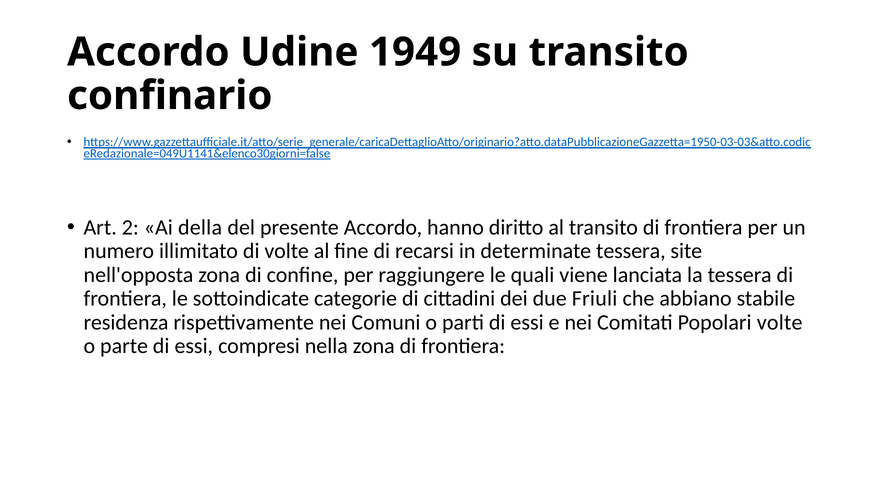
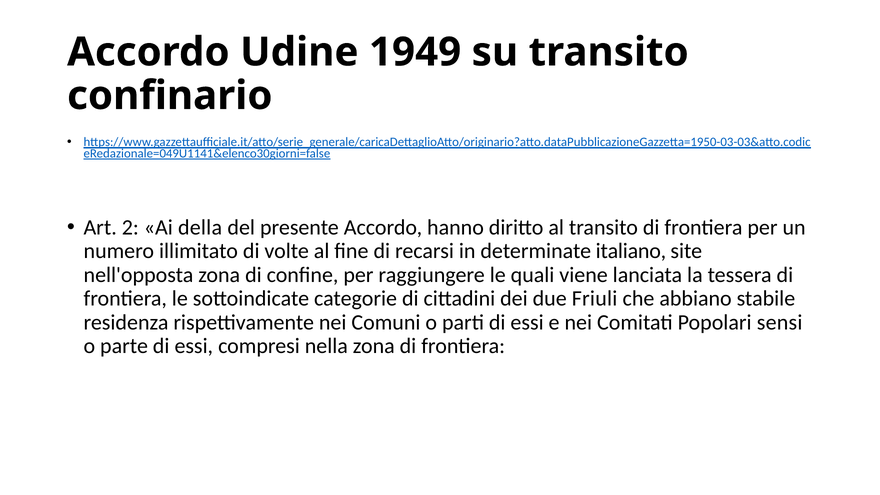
determinate tessera: tessera -> italiano (631, 251)
Popolari volte: volte -> sensi (780, 322)
